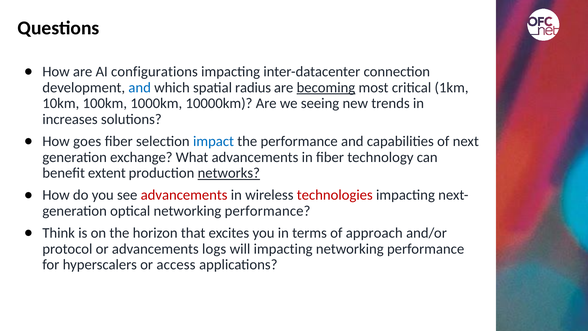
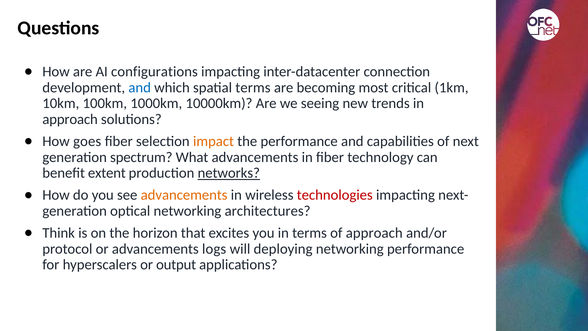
spatial radius: radius -> terms (253, 88)
becoming underline: present -> none (326, 88)
increases: increases -> approach (70, 119)
impact colour: blue -> orange (213, 141)
exchange: exchange -> spectrum (141, 157)
advancements colour: red -> orange (184, 195)
optical networking performance: performance -> architectures (268, 211)
will impacting: impacting -> deploying (283, 249)
access: access -> output (176, 265)
